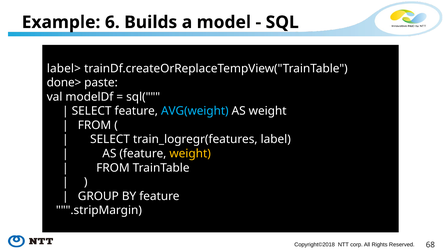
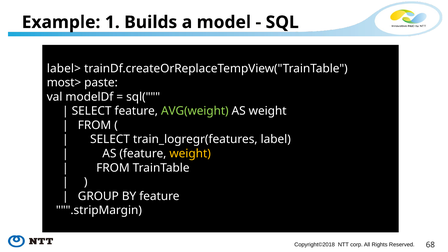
6: 6 -> 1 (112, 22)
done>: done> -> most> (64, 83)
AVG(weight colour: light blue -> light green (195, 111)
